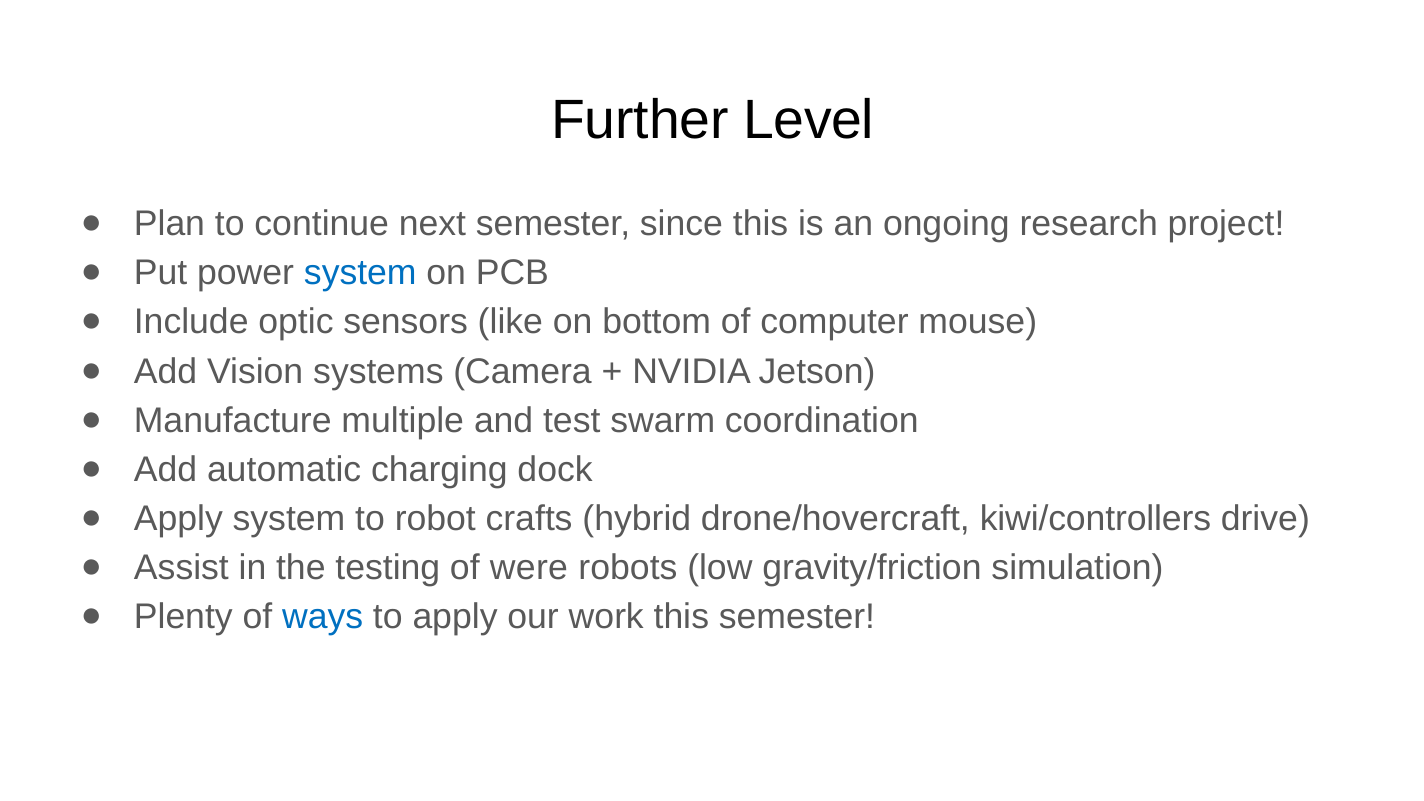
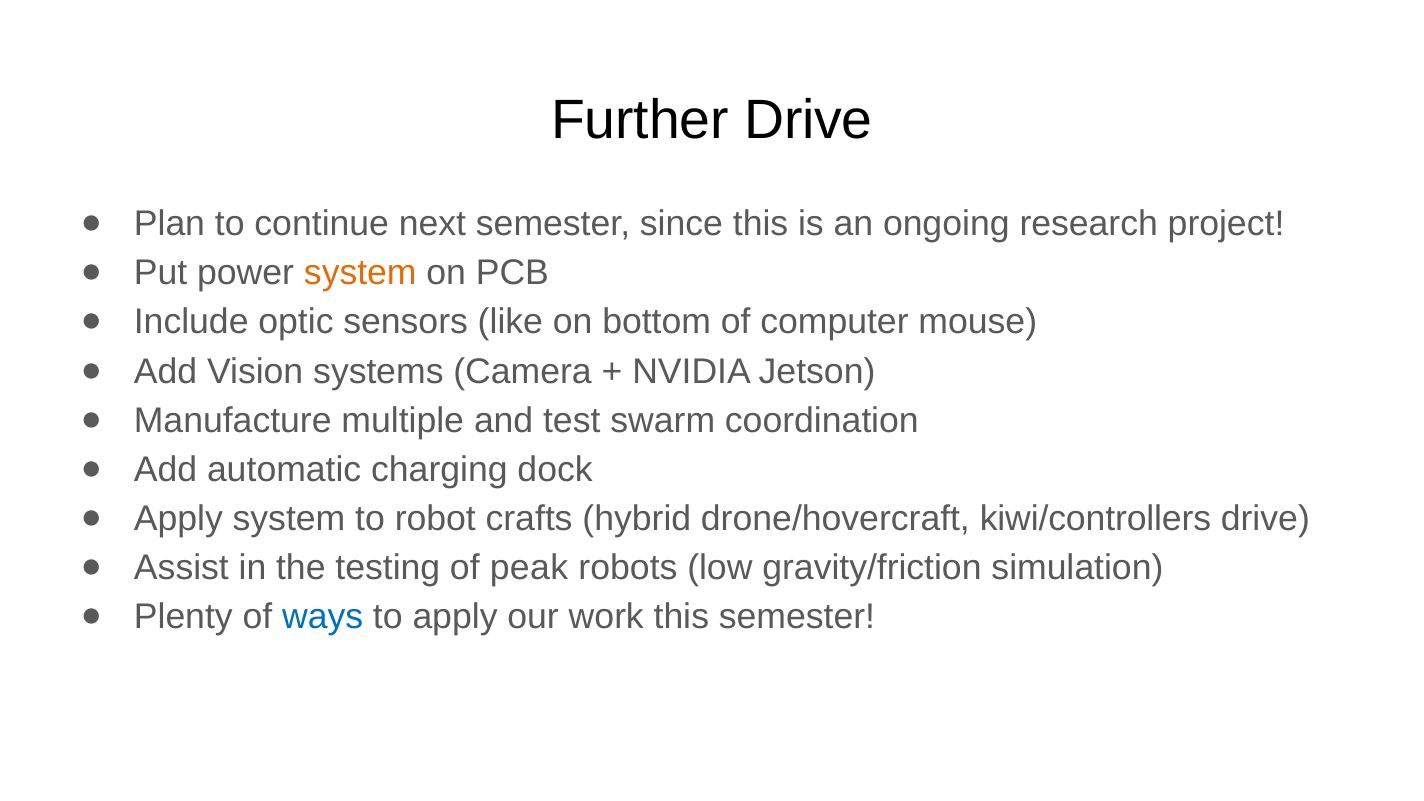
Further Level: Level -> Drive (809, 121)
system colour: blue -> orange (360, 273)
were: were -> peak (529, 568)
